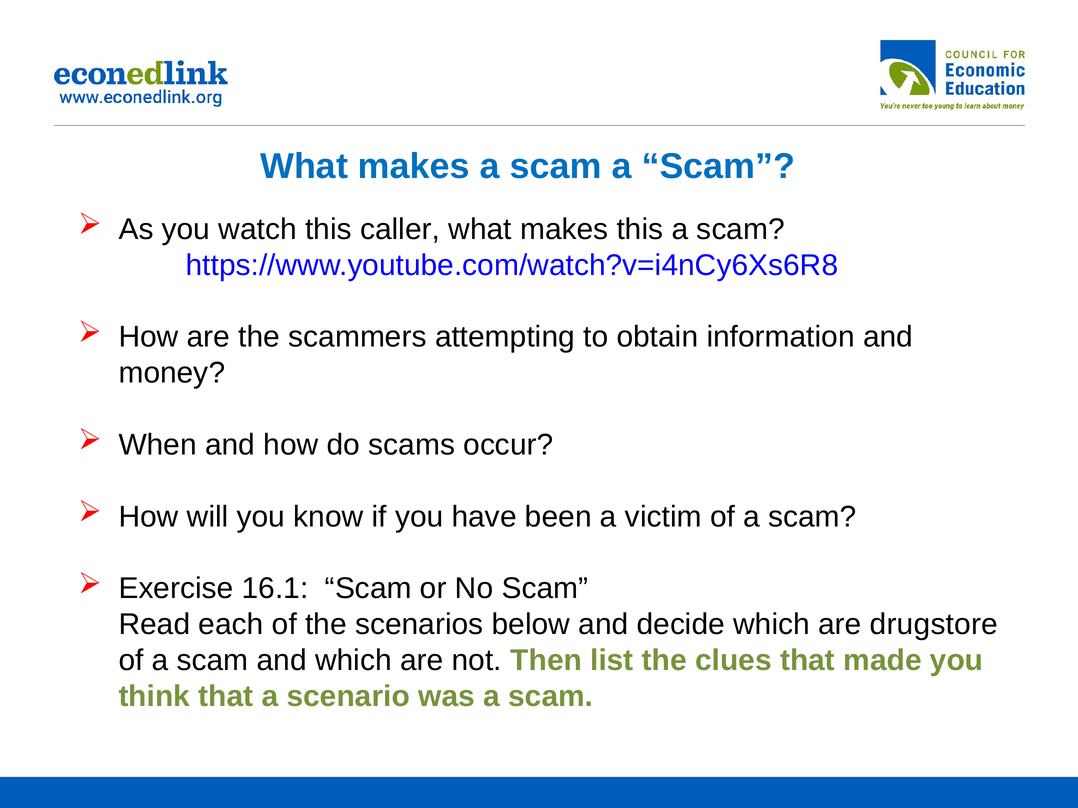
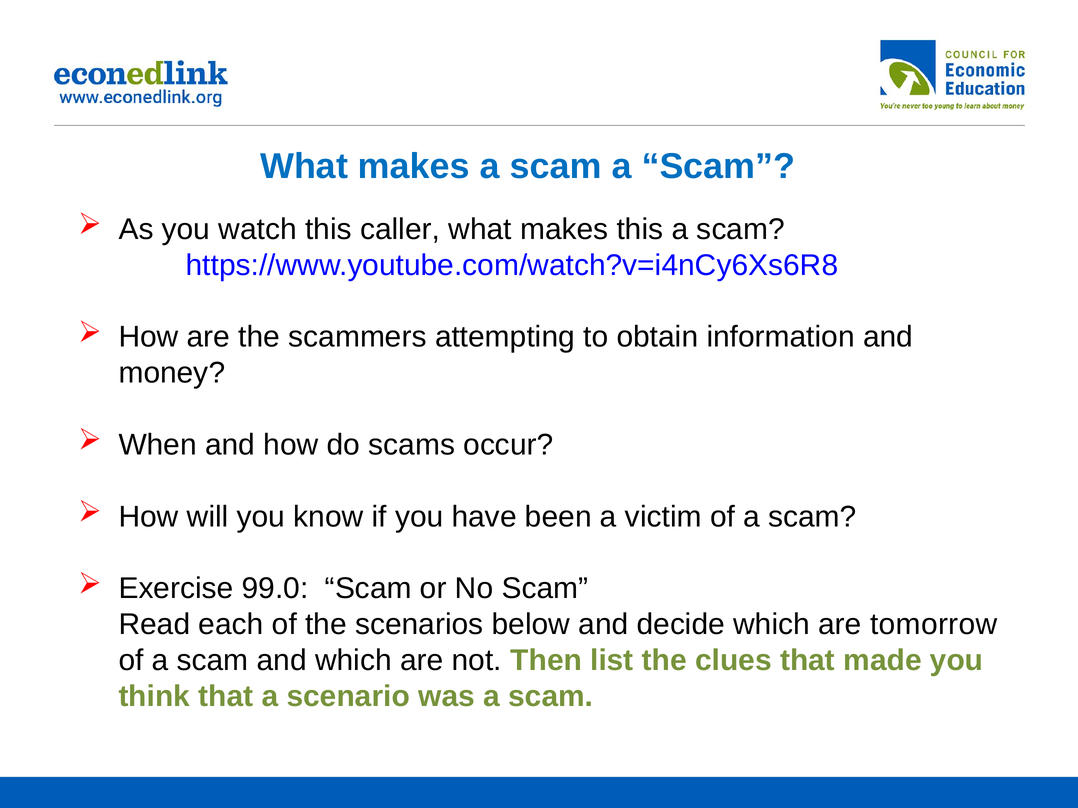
16.1: 16.1 -> 99.0 (275, 589)
drugstore: drugstore -> tomorrow (934, 625)
